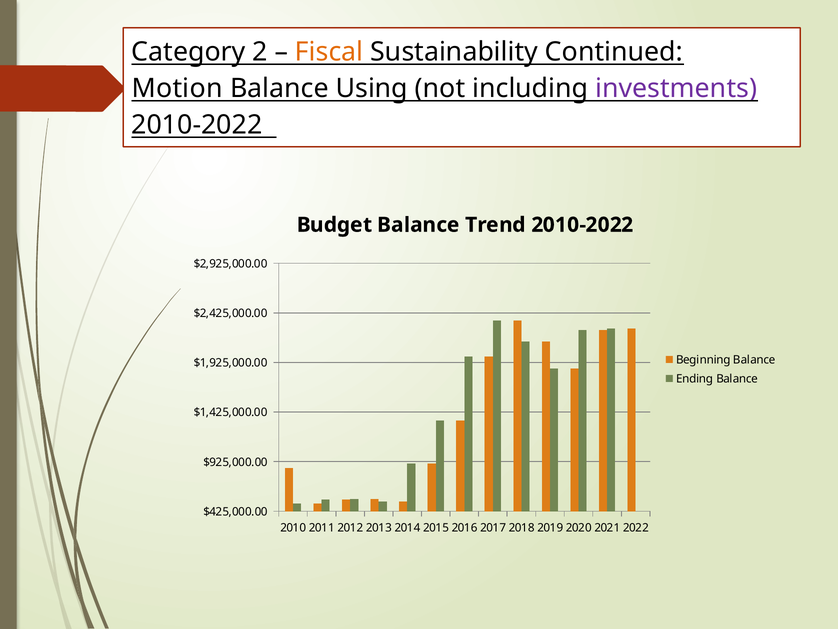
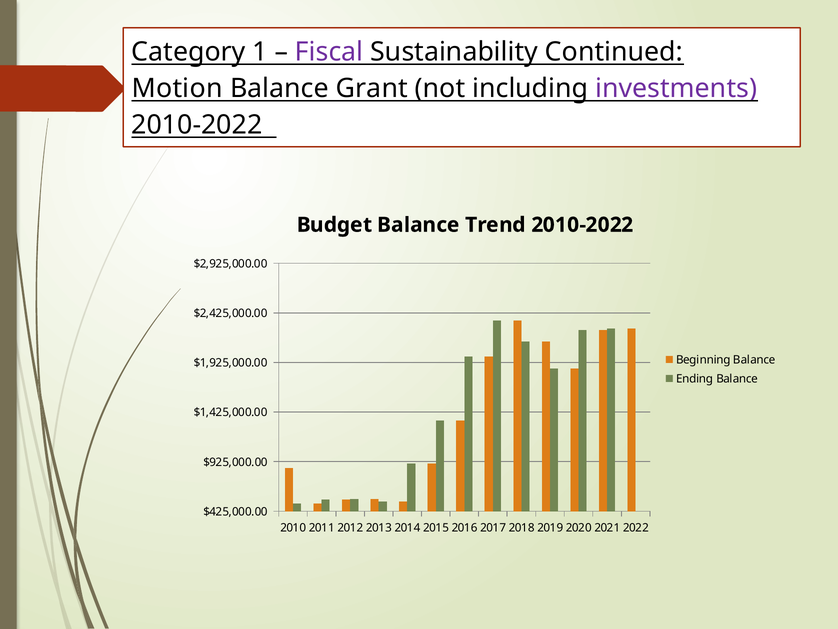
2: 2 -> 1 (260, 52)
Fiscal colour: orange -> purple (329, 52)
Using: Using -> Grant (372, 88)
